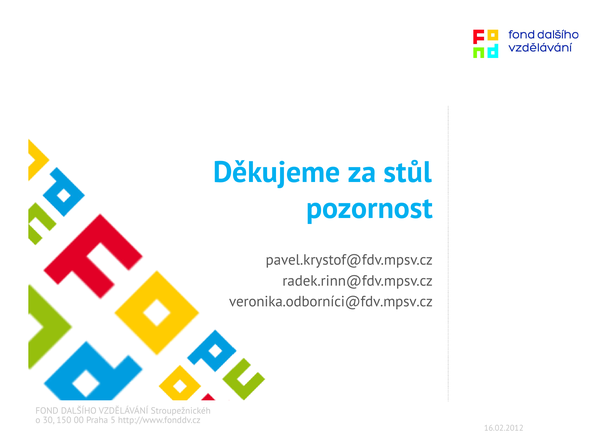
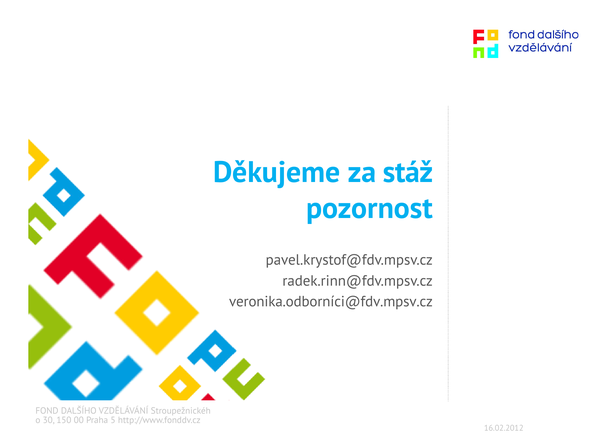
stůl: stůl -> stáž (408, 172)
